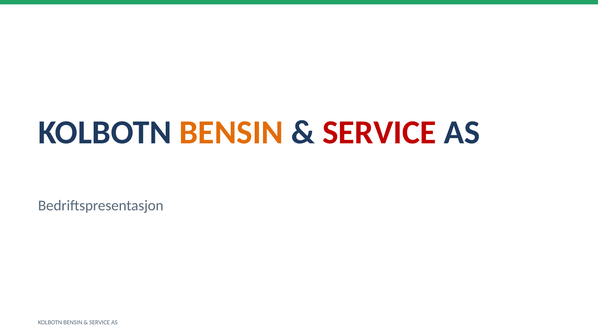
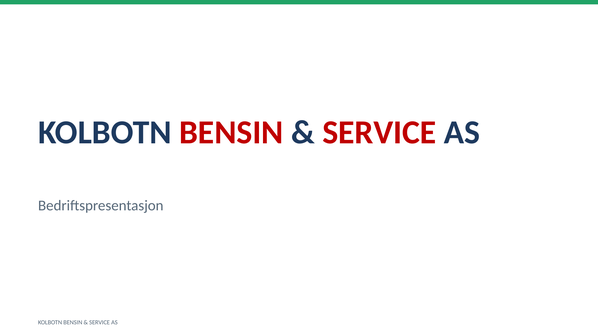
BENSIN colour: orange -> red (231, 133)
